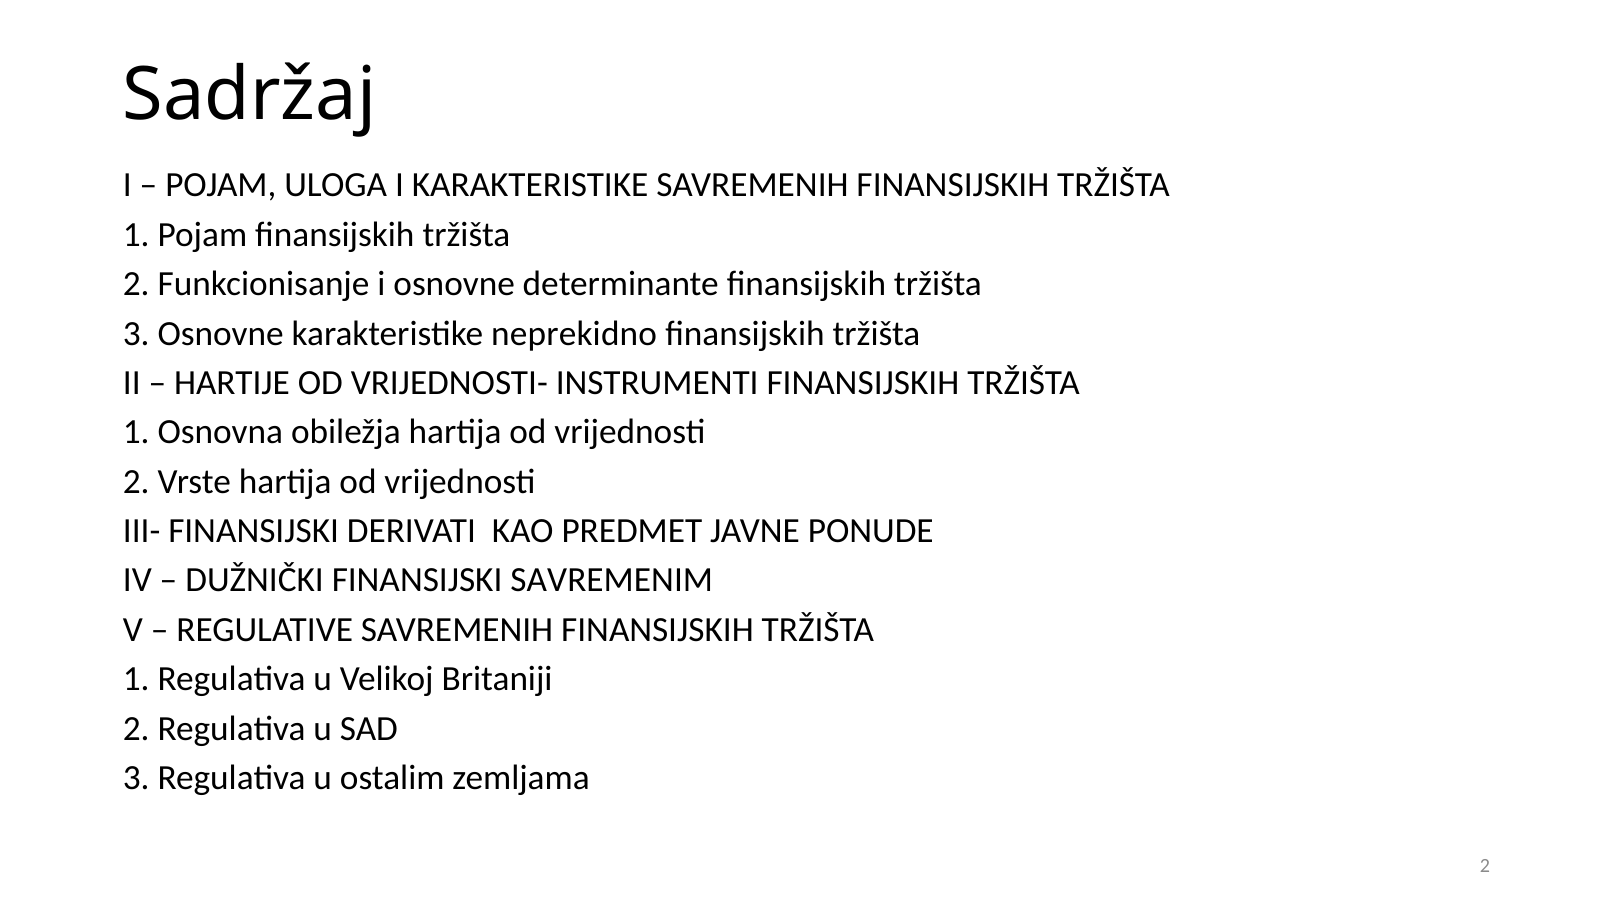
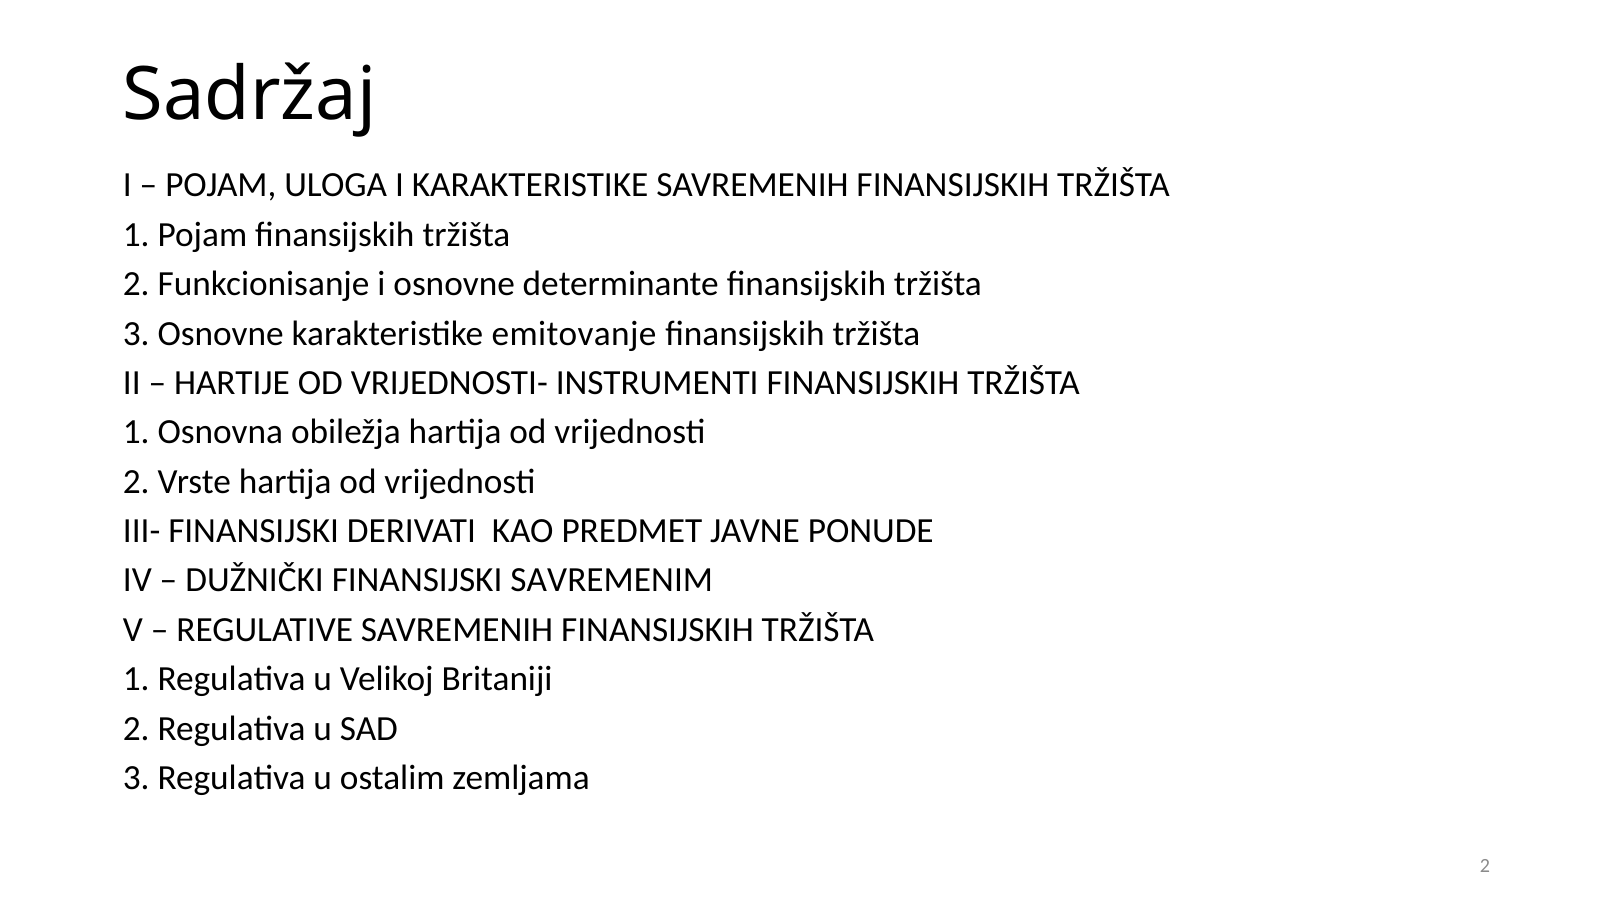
neprekidno: neprekidno -> emitovanje (574, 334)
